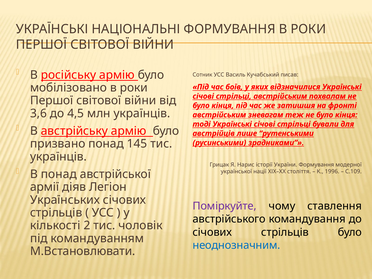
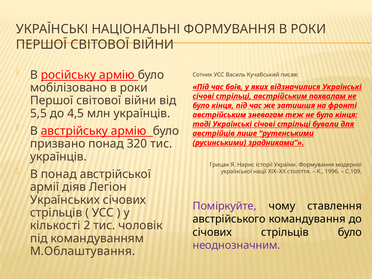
3,6: 3,6 -> 5,5 (38, 113)
145: 145 -> 320 (137, 144)
неоднозначним colour: blue -> purple (236, 245)
М.Встановлювати: М.Встановлювати -> М.Облаштування (83, 251)
